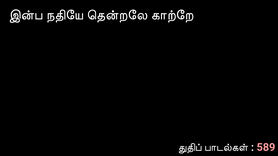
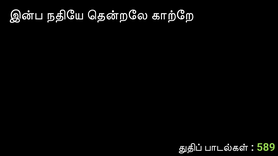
589 colour: pink -> light green (266, 148)
